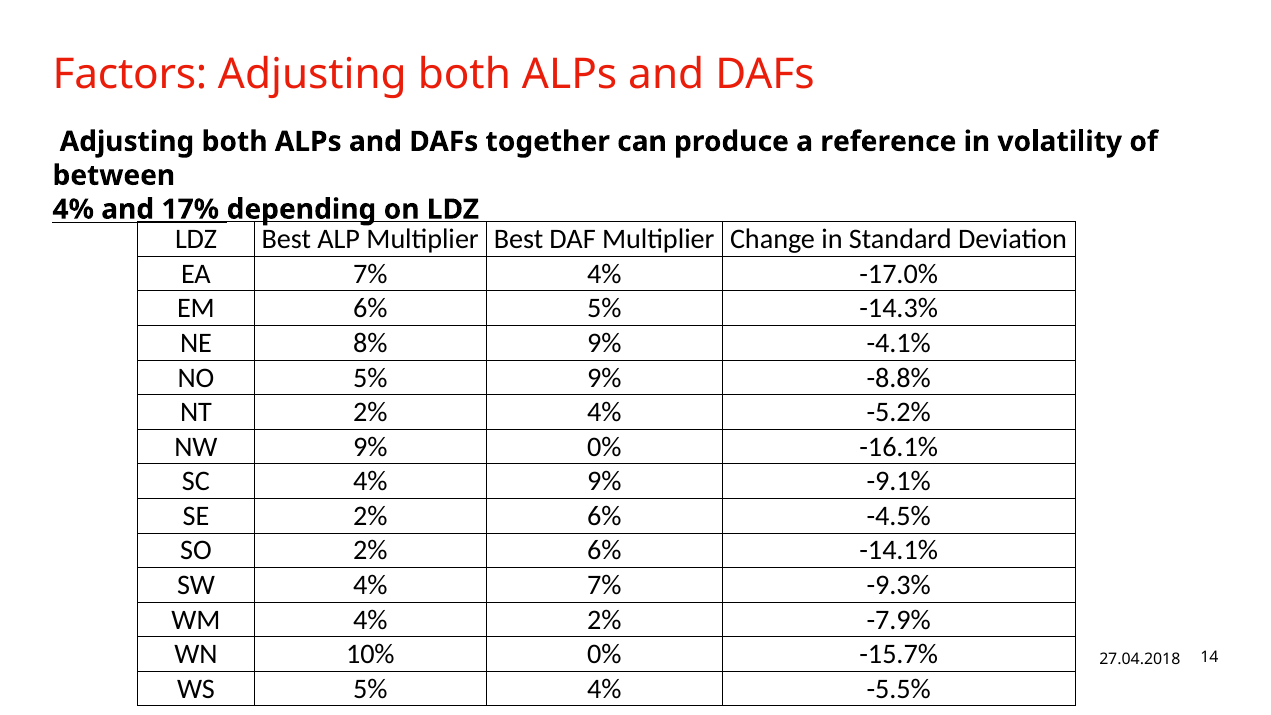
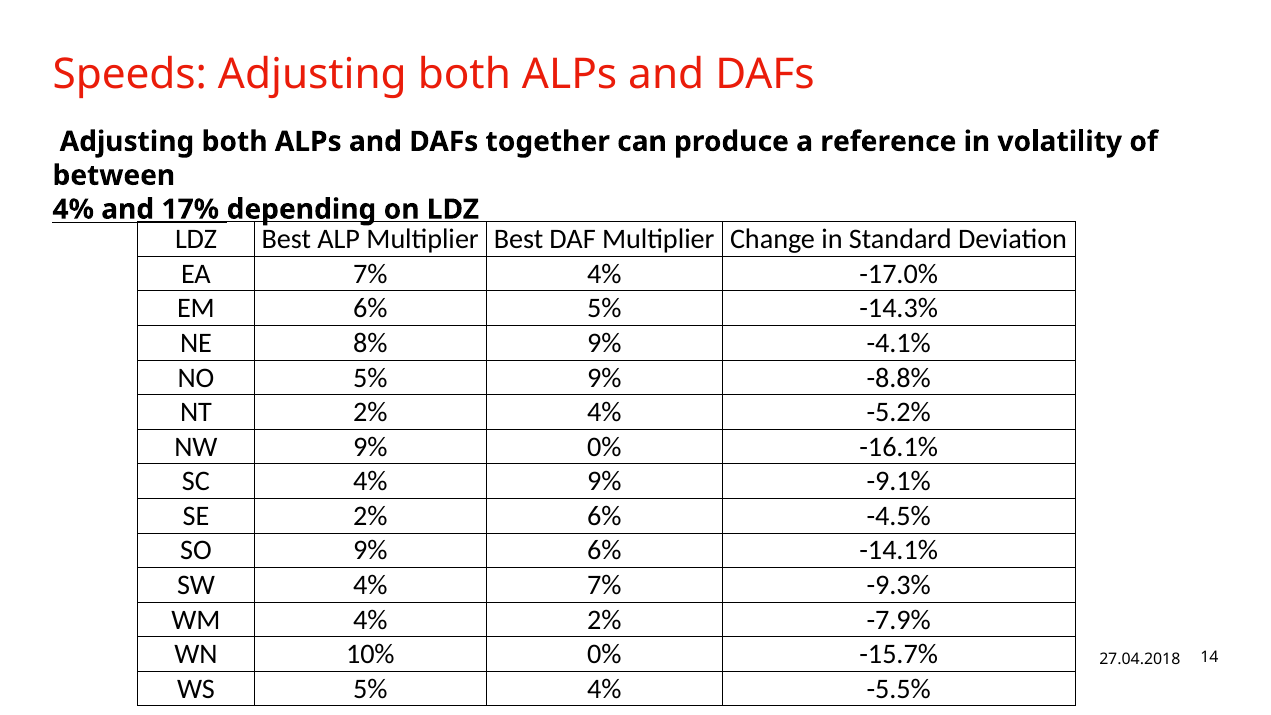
Factors: Factors -> Speeds (130, 74)
SO 2%: 2% -> 9% (370, 551)
